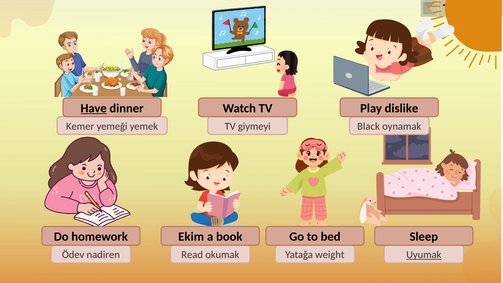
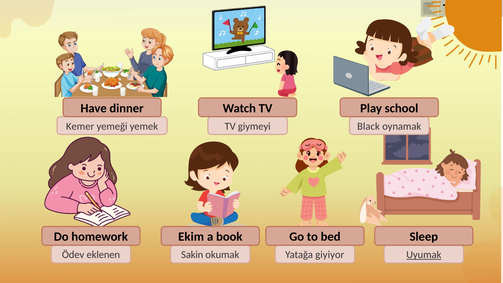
Have underline: present -> none (94, 108)
dislike: dislike -> school (401, 108)
nadiren: nadiren -> eklenen (103, 255)
Read: Read -> Sakin (192, 255)
weight: weight -> giyiyor (330, 255)
